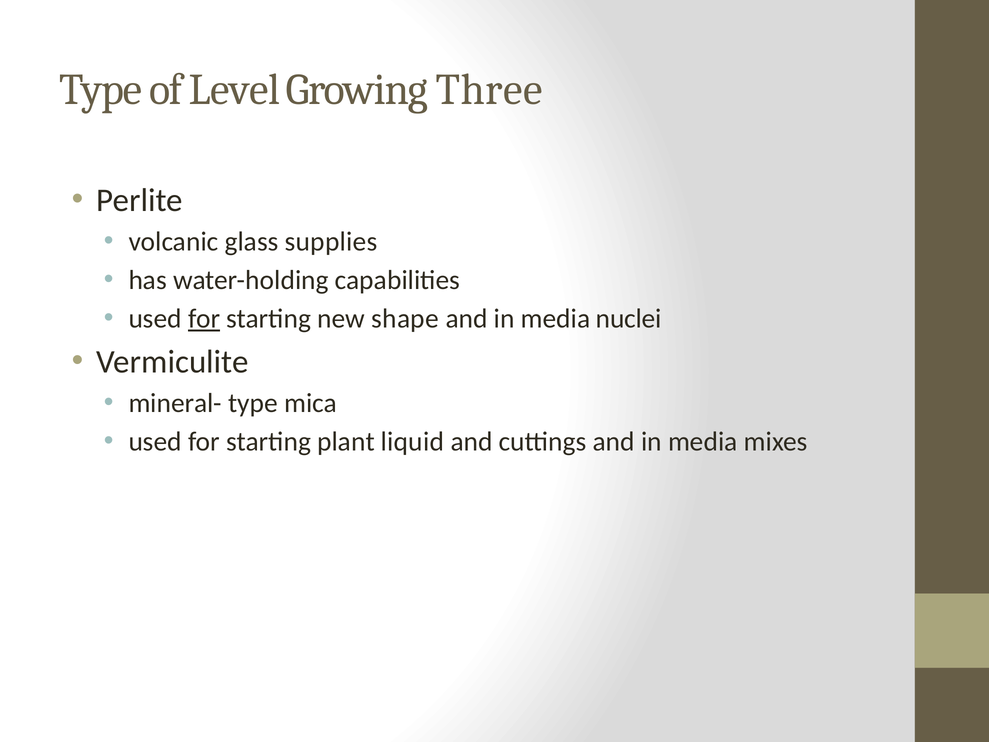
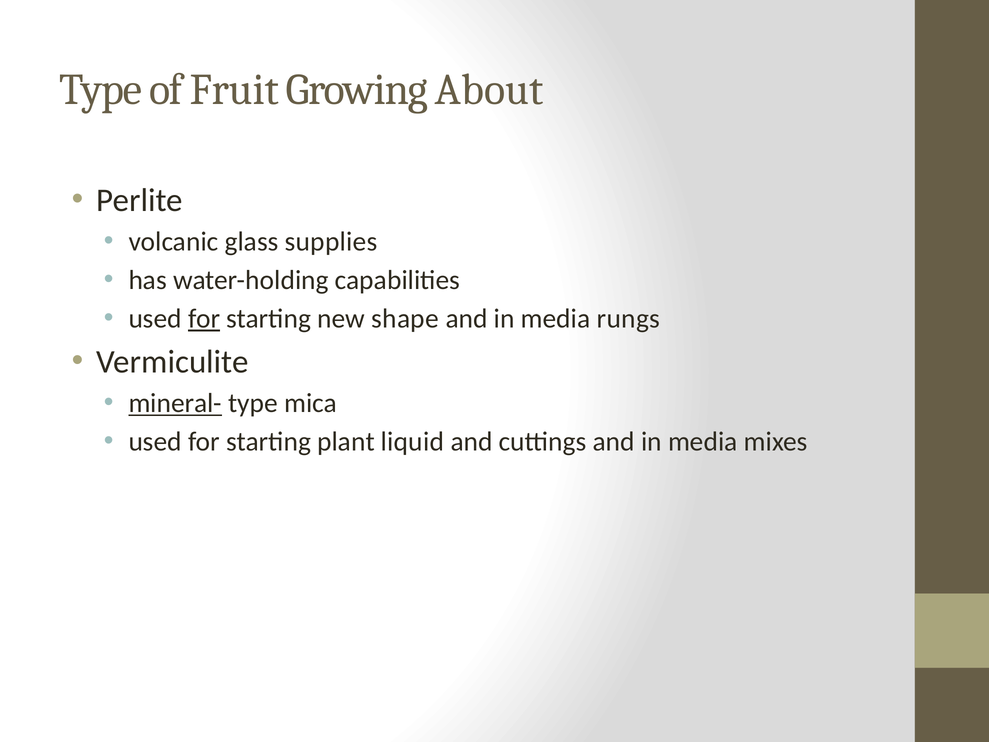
Level: Level -> Fruit (234, 90)
Three: Three -> About (489, 90)
nuclei: nuclei -> rungs (628, 319)
mineral- underline: none -> present (175, 403)
